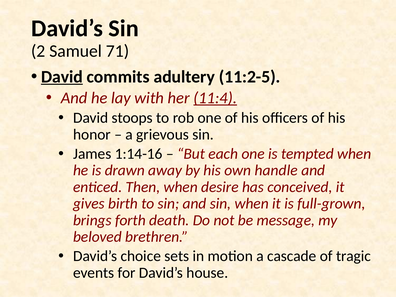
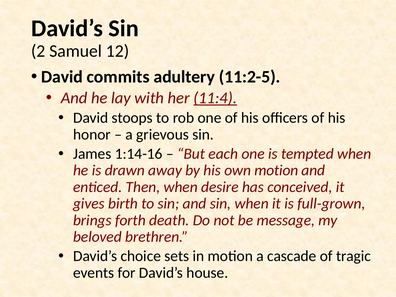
71: 71 -> 12 (118, 51)
David underline: present -> none (62, 77)
own handle: handle -> motion (276, 170)
